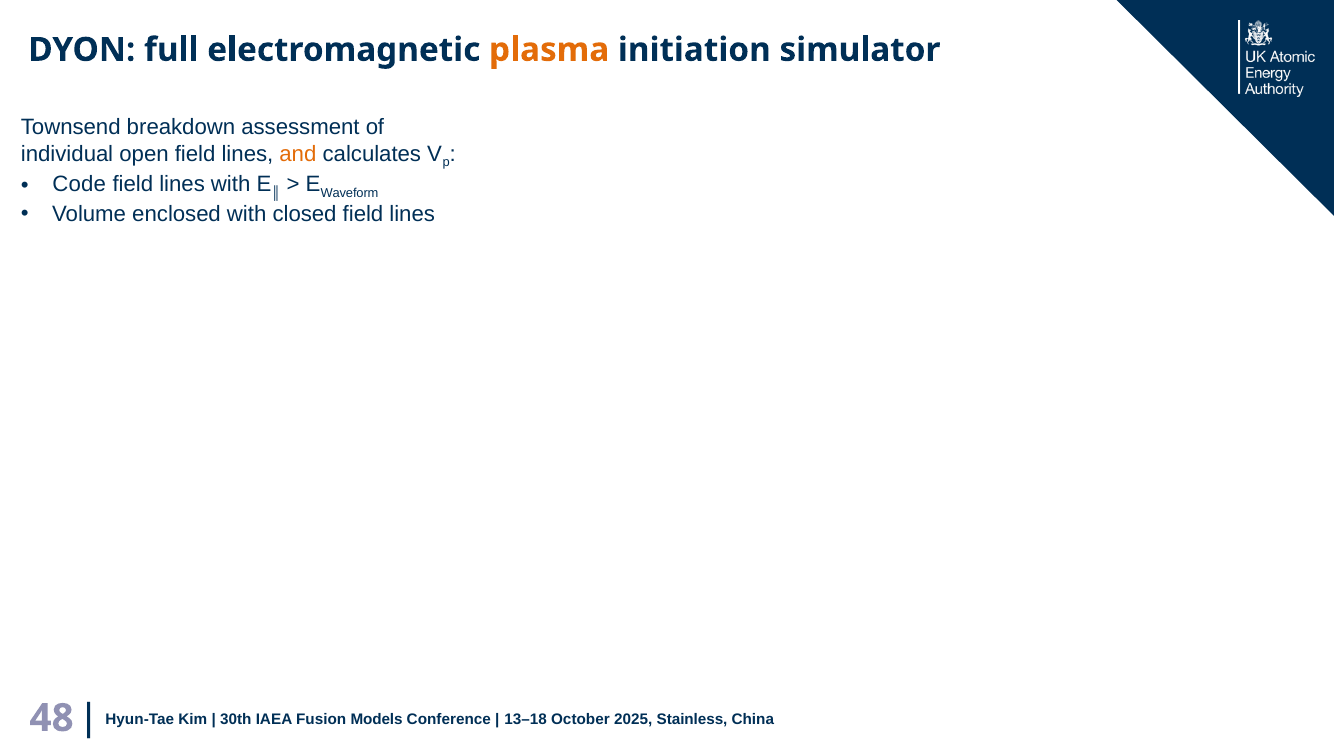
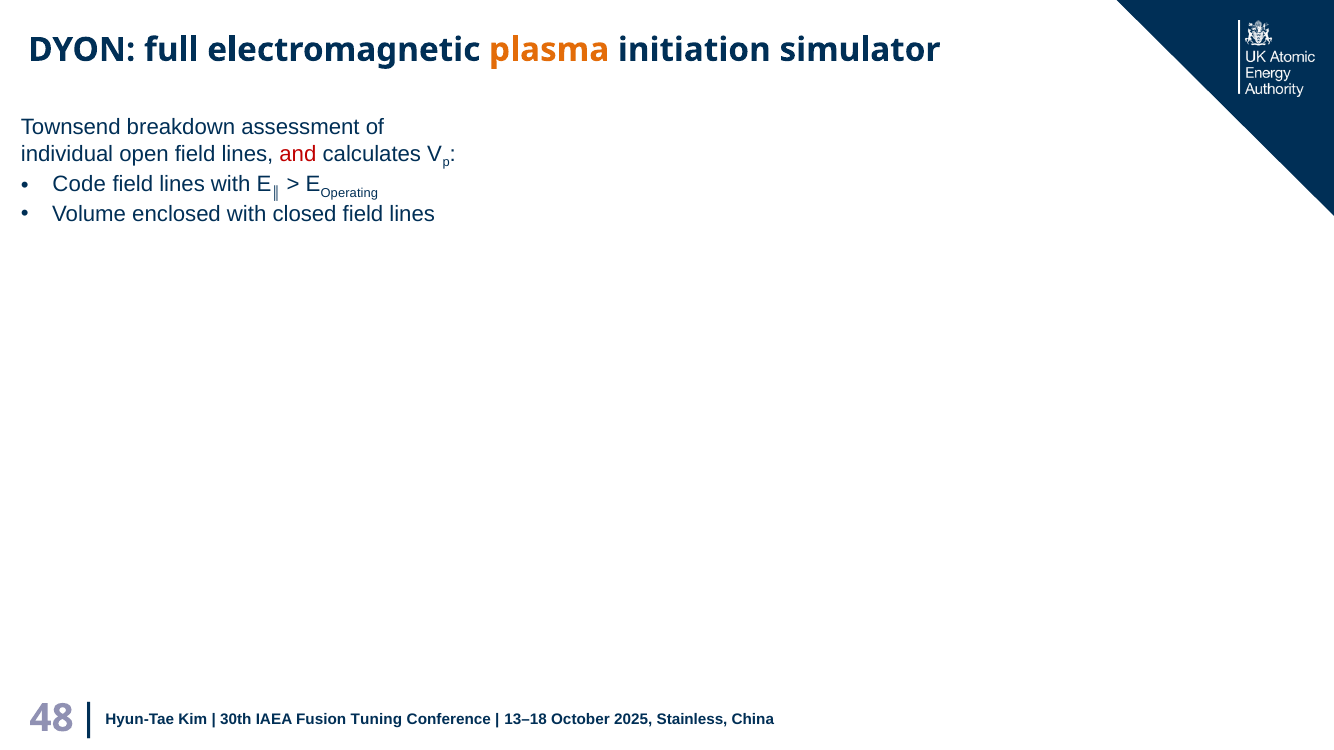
and colour: orange -> red (298, 154)
Waveform: Waveform -> Operating (349, 193)
Models: Models -> Tuning (376, 720)
